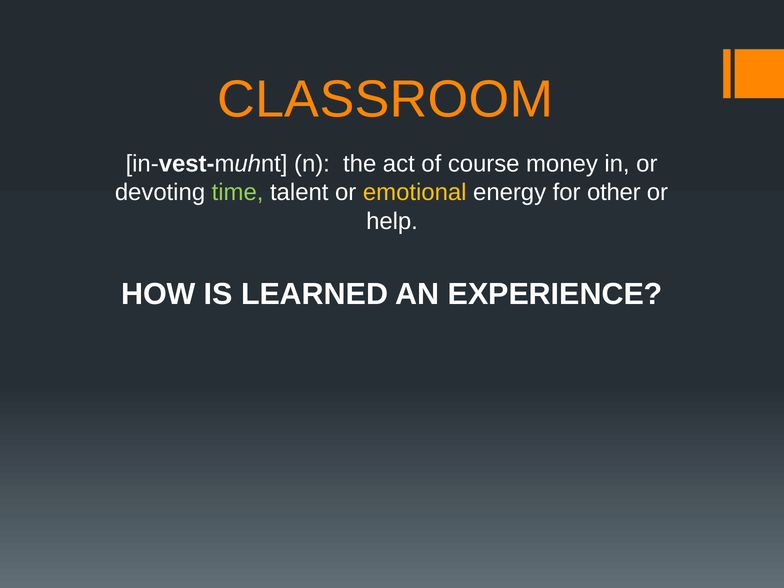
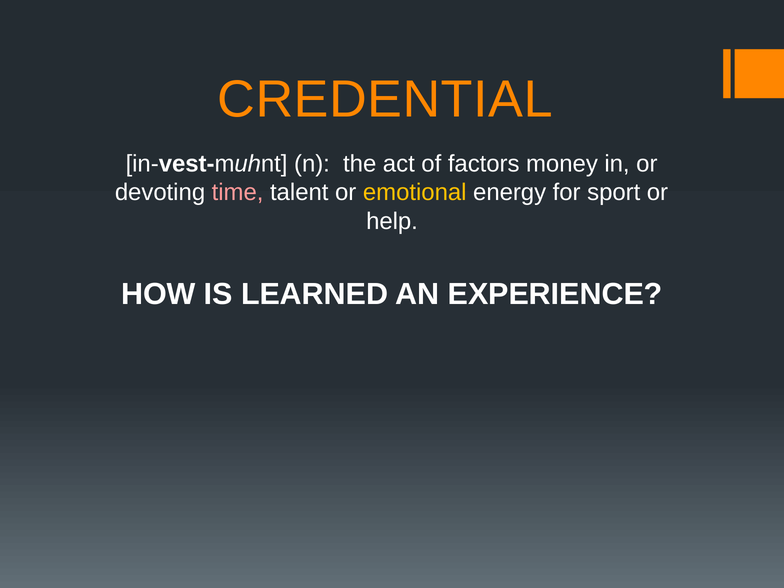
CLASSROOM: CLASSROOM -> CREDENTIAL (385, 100)
course: course -> factors (484, 164)
time colour: light green -> pink (238, 192)
other: other -> sport (614, 192)
